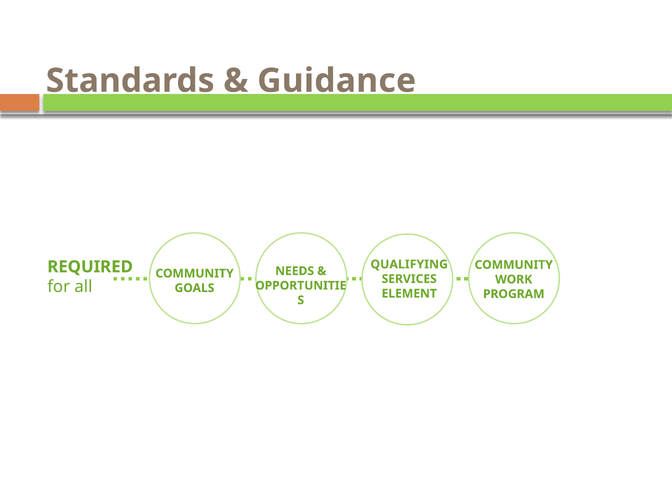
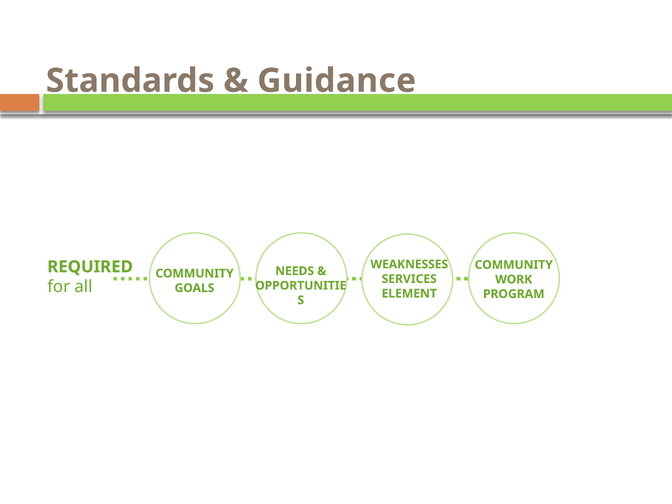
QUALIFYING: QUALIFYING -> WEAKNESSES (409, 264)
